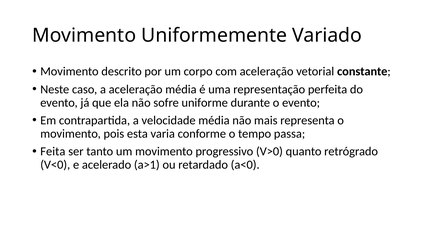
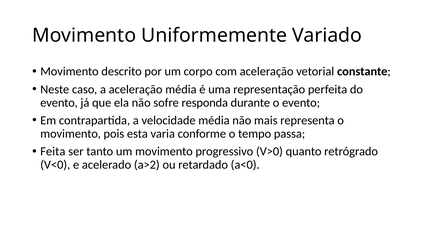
uniforme: uniforme -> responda (205, 103)
a>1: a>1 -> a>2 (147, 165)
